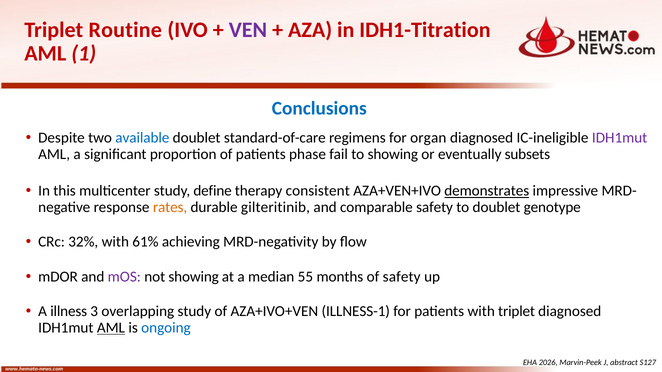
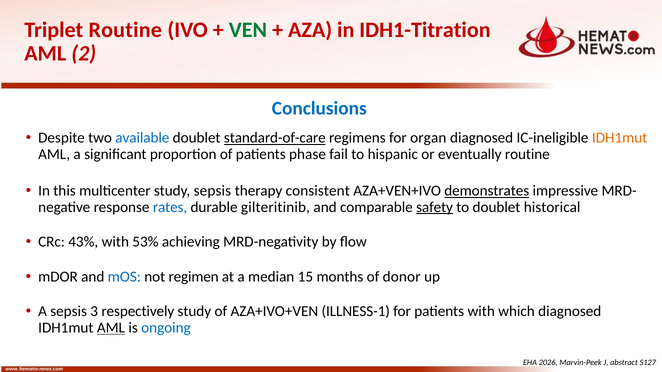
VEN colour: purple -> green (248, 30)
1: 1 -> 2 (84, 54)
standard-of-care underline: none -> present (275, 138)
IDH1mut colour: purple -> orange (620, 138)
to showing: showing -> hispanic (393, 154)
eventually subsets: subsets -> routine (527, 154)
study define: define -> sepsis (212, 191)
rates colour: orange -> blue (170, 207)
safety underline: none -> present (435, 207)
genotype: genotype -> historical (552, 207)
32%: 32% -> 43% (83, 242)
61%: 61% -> 53% (145, 242)
mOS colour: purple -> blue (124, 277)
not showing: showing -> regimen (194, 277)
55: 55 -> 15 (305, 277)
of safety: safety -> donor (402, 277)
A illness: illness -> sepsis (69, 312)
overlapping: overlapping -> respectively (138, 312)
with triplet: triplet -> which (516, 312)
